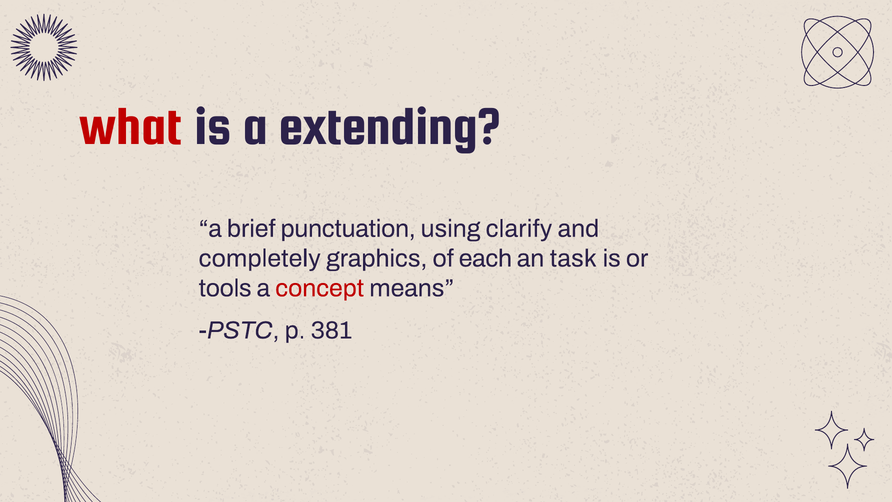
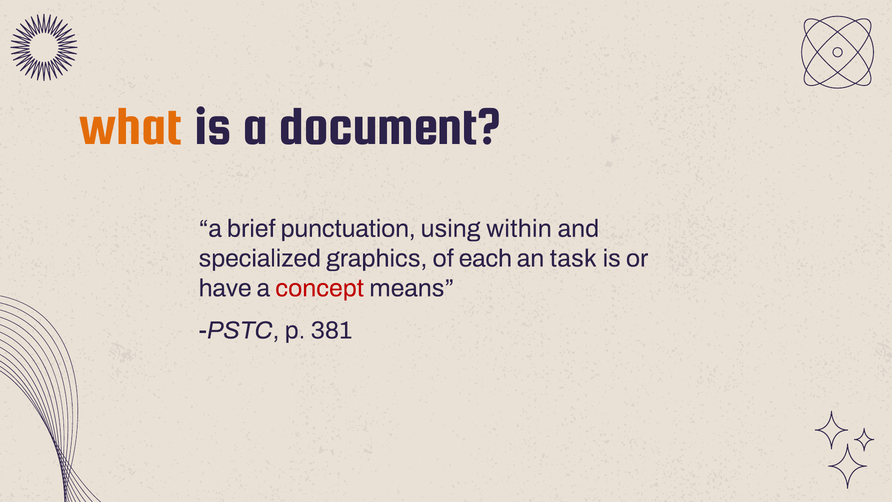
what colour: red -> orange (131, 126)
extending: extending -> document (390, 126)
clarify: clarify -> within (519, 229)
completely: completely -> specialized (260, 258)
tools: tools -> have (225, 288)
